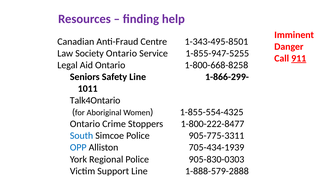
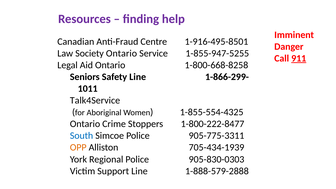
1-343-495-8501: 1-343-495-8501 -> 1-916-495-8501 (216, 42)
Talk4Ontario: Talk4Ontario -> Talk4Service (95, 100)
OPP colour: blue -> orange (78, 148)
